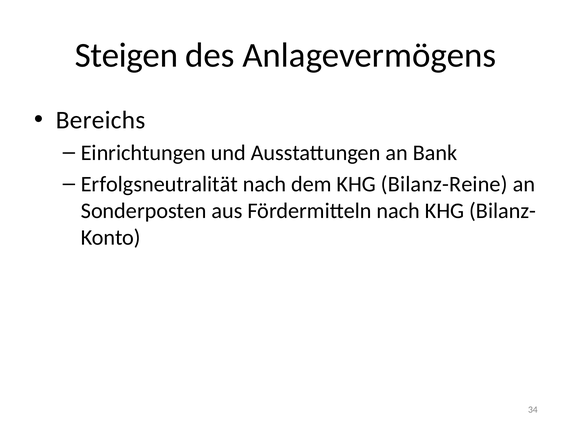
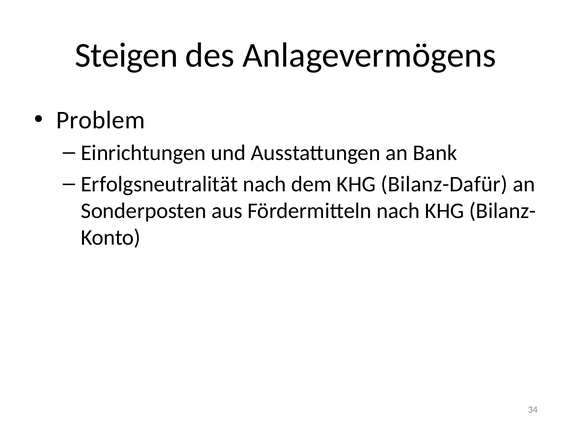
Bereichs: Bereichs -> Problem (101, 120)
Bilanz-Reine: Bilanz-Reine -> Bilanz-Dafür (444, 184)
